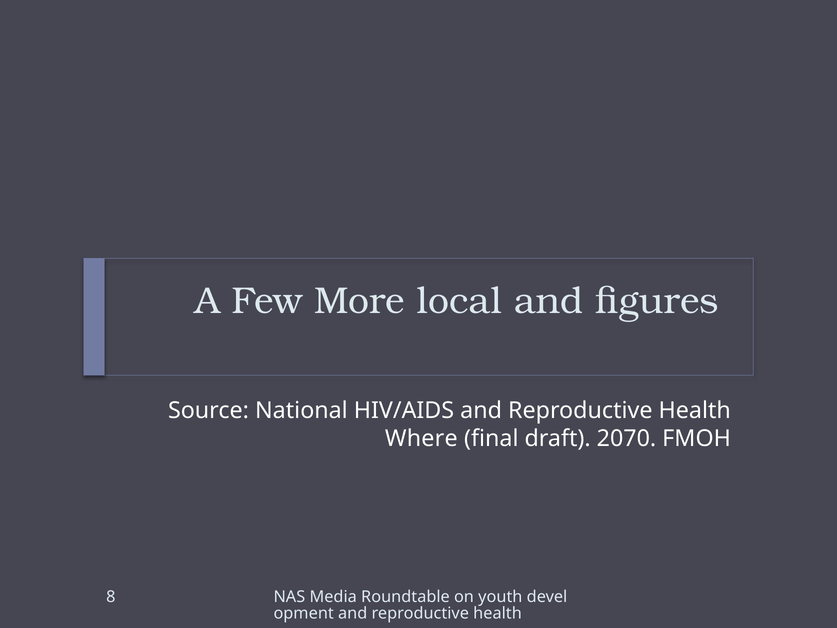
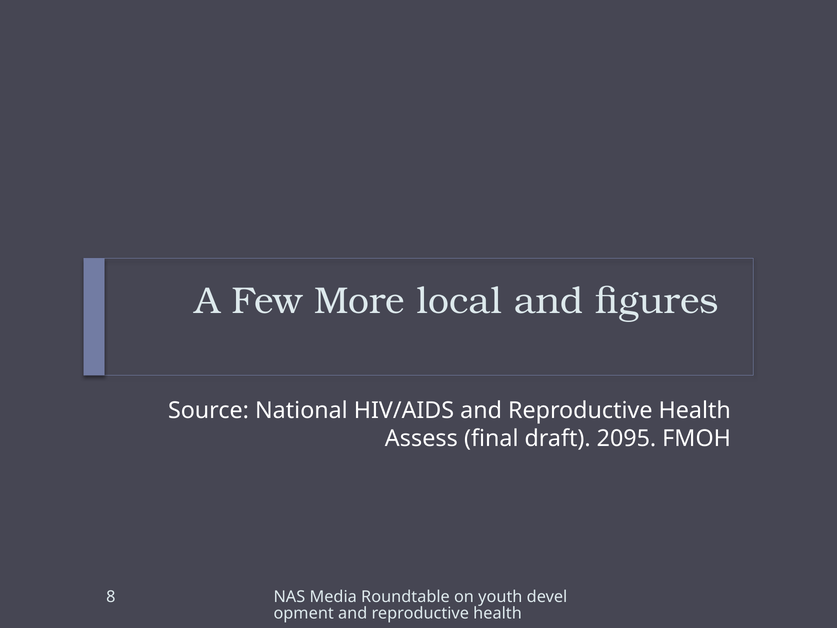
Where: Where -> Assess (421, 438)
2070: 2070 -> 2095 (626, 438)
